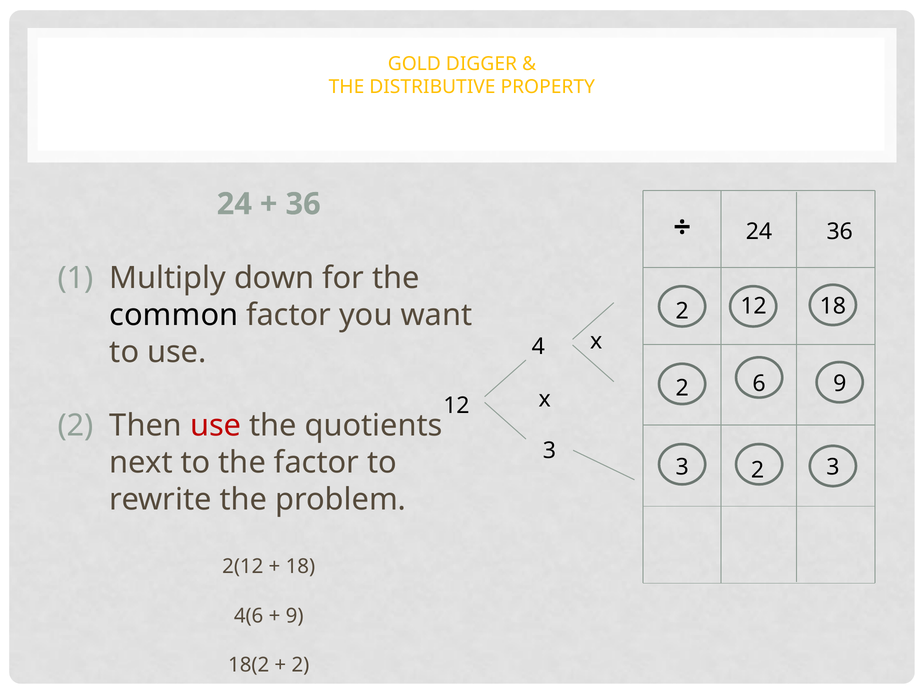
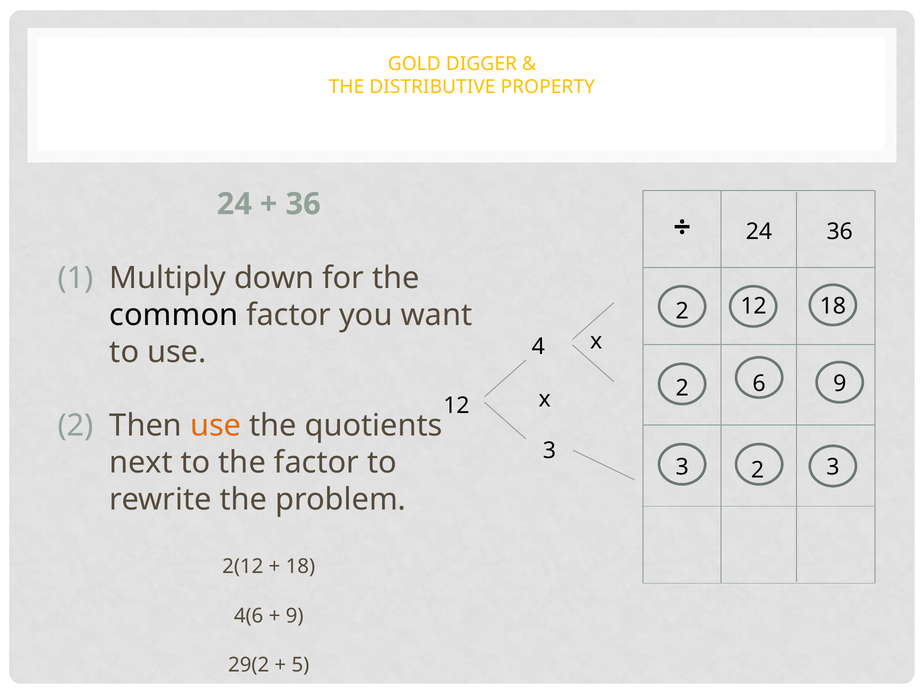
use colour: red -> orange (216, 426)
18(2: 18(2 -> 29(2 (249, 665)
2: 2 -> 5 (300, 665)
